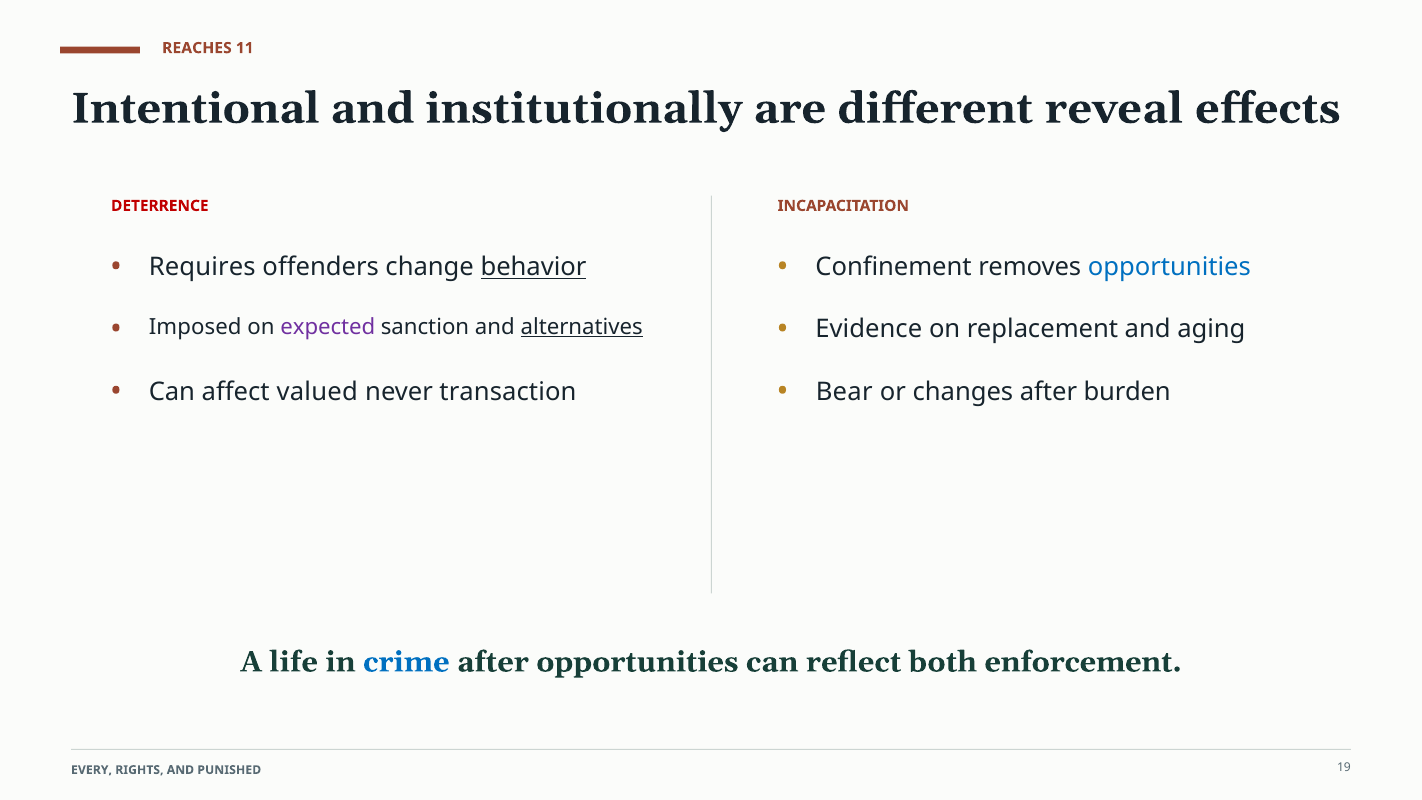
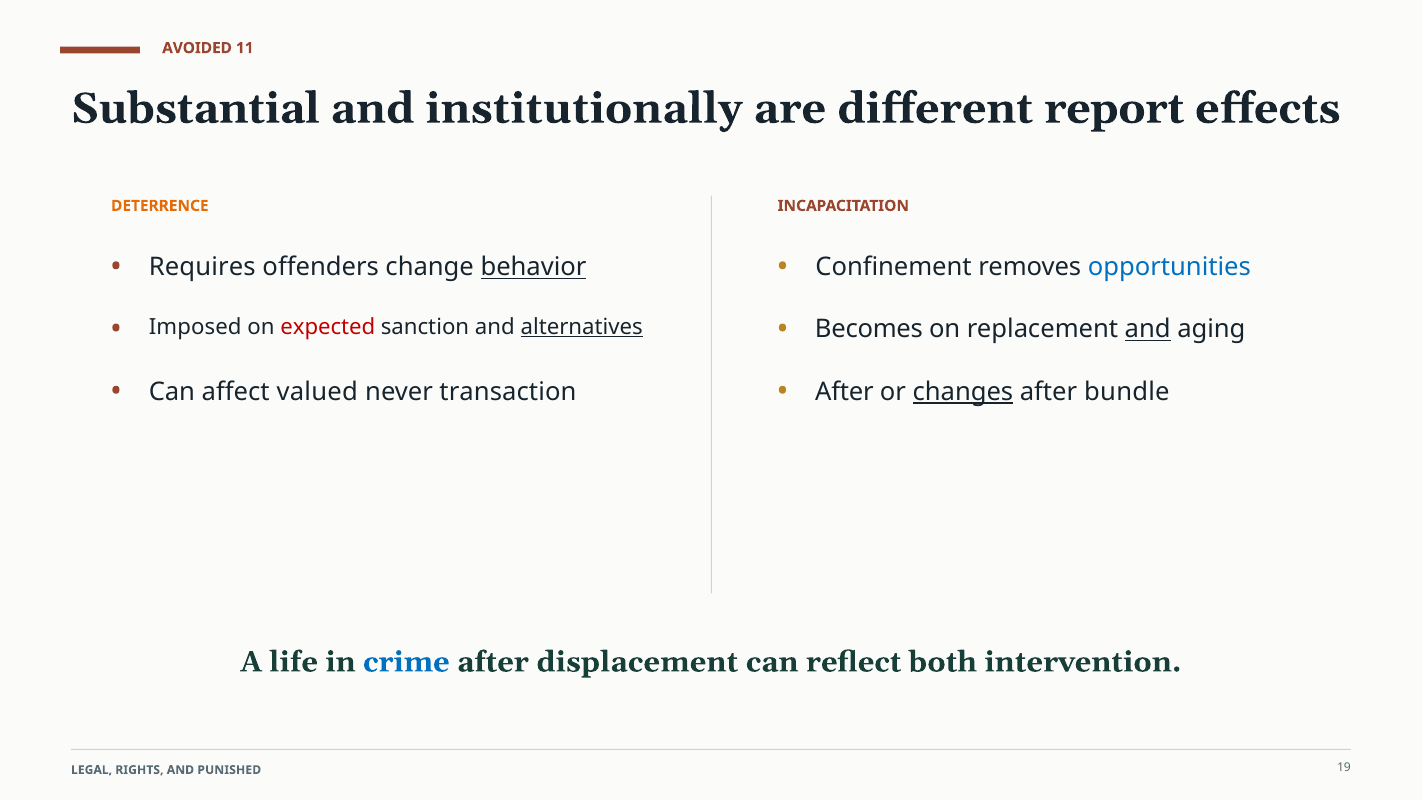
REACHES: REACHES -> AVOIDED (197, 48)
Intentional: Intentional -> Substantial (195, 109)
reveal: reveal -> report (1114, 109)
DETERRENCE colour: red -> orange (160, 206)
expected colour: purple -> red (328, 327)
Evidence: Evidence -> Becomes (869, 329)
and underline: none -> present (1148, 329)
Bear: Bear -> After (844, 392)
changes underline: none -> present (963, 392)
burden: burden -> bundle (1127, 392)
after opportunities: opportunities -> displacement (637, 662)
enforcement: enforcement -> intervention (1083, 662)
EVERY: EVERY -> LEGAL (92, 770)
